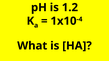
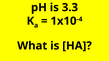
1.2: 1.2 -> 3.3 (70, 7)
